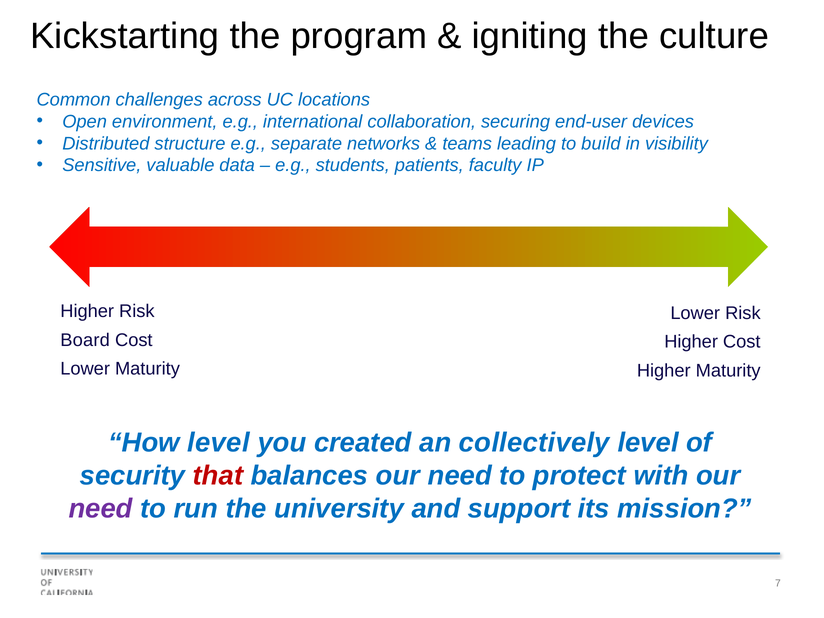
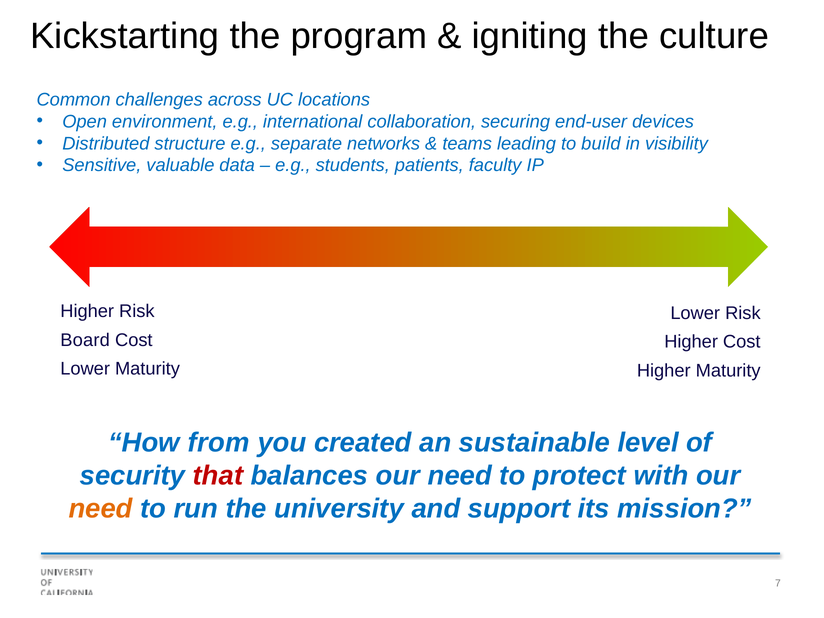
How level: level -> from (219, 443)
collectively: collectively -> sustainable (534, 443)
need colour: purple -> orange (101, 509)
